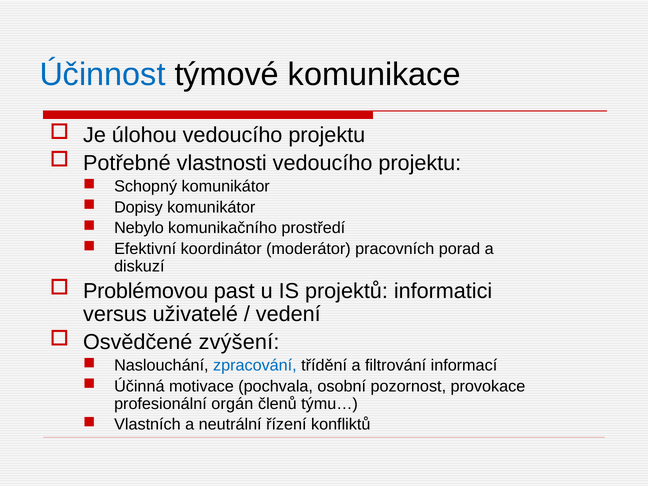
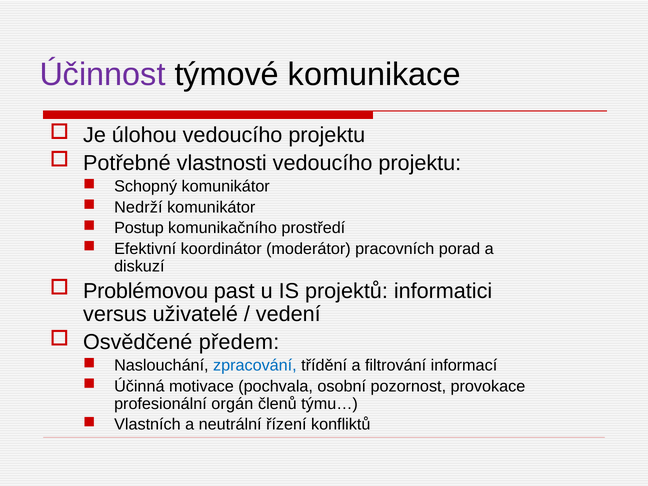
Účinnost colour: blue -> purple (103, 74)
Dopisy: Dopisy -> Nedrží (138, 207)
Nebylo: Nebylo -> Postup (139, 228)
zvýšení: zvýšení -> předem (239, 342)
